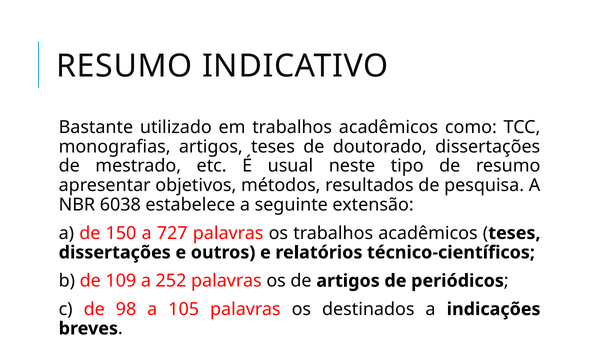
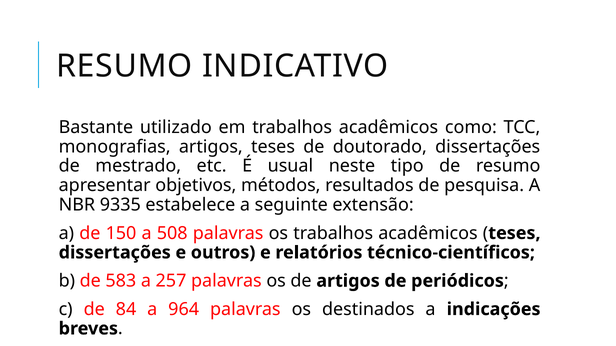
6038: 6038 -> 9335 (120, 205)
727: 727 -> 508 (172, 233)
109: 109 -> 583 (121, 281)
252: 252 -> 257 (171, 281)
98: 98 -> 84 (126, 310)
105: 105 -> 964 (184, 310)
